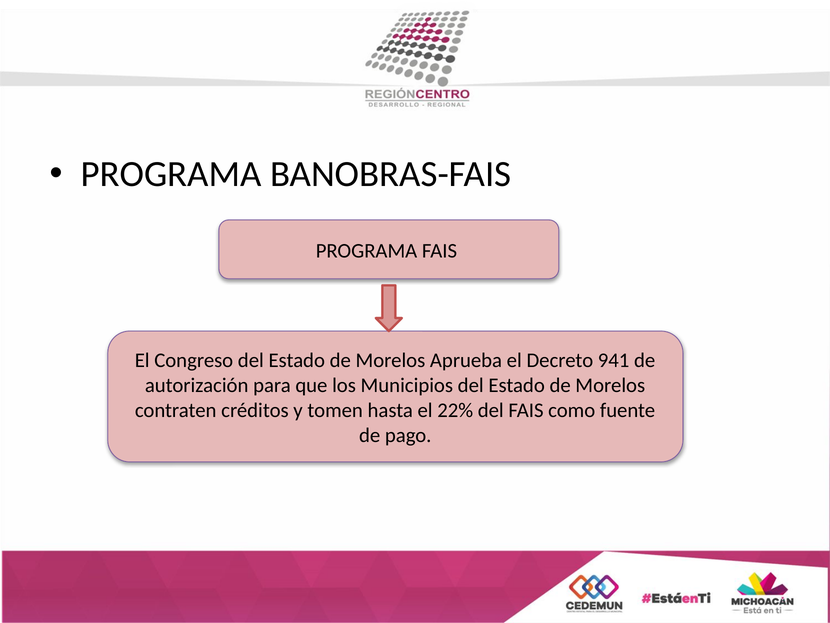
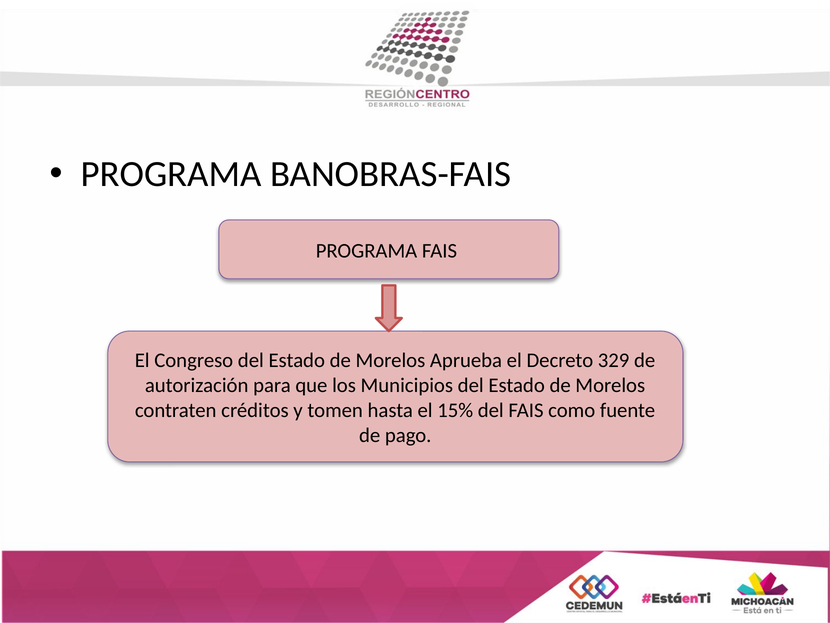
941: 941 -> 329 (614, 360)
22%: 22% -> 15% (455, 410)
